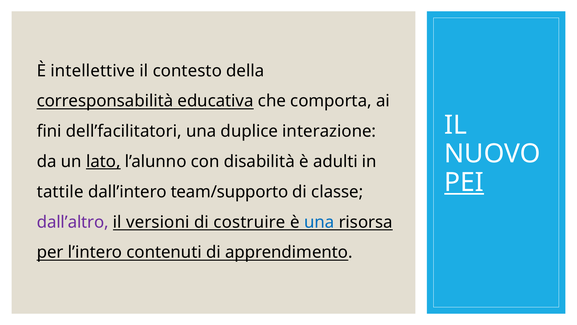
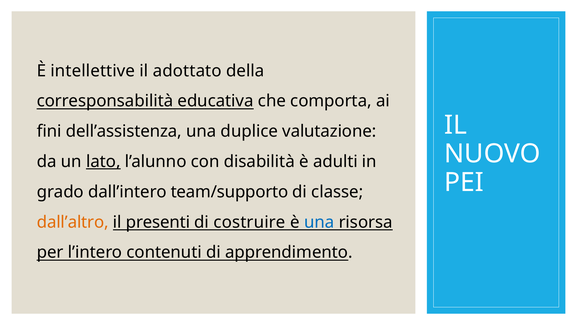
contesto: contesto -> adottato (187, 71)
dell’facilitatori: dell’facilitatori -> dell’assistenza (124, 131)
interazione: interazione -> valutazione (329, 131)
PEI underline: present -> none (464, 182)
tattile: tattile -> grado (60, 192)
dall’altro colour: purple -> orange (73, 222)
versioni: versioni -> presenti (158, 222)
